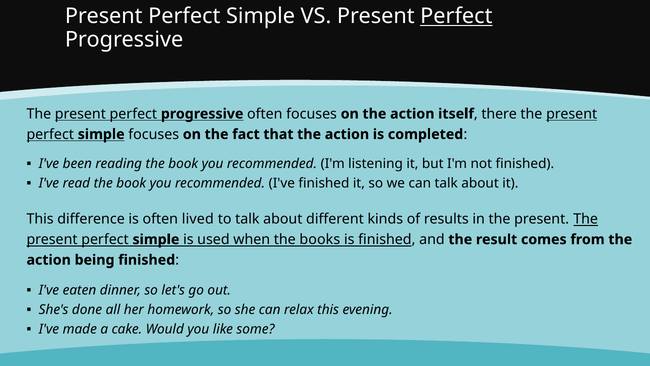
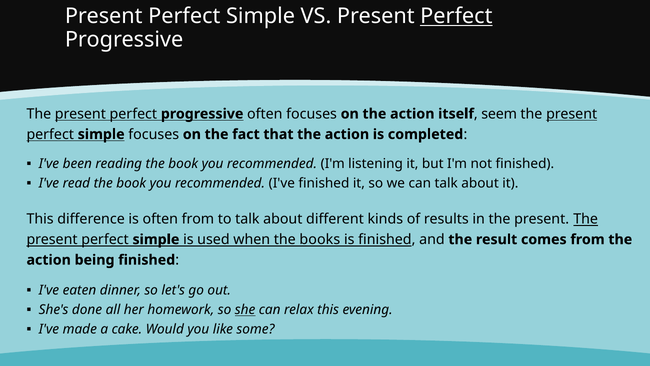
there: there -> seem (499, 114)
often lived: lived -> from (198, 219)
she underline: none -> present (245, 310)
